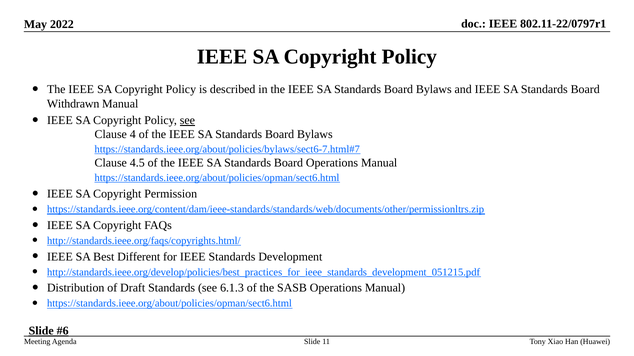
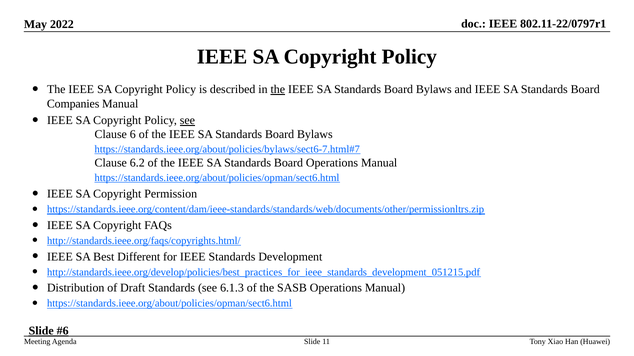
the underline: none -> present (278, 90)
Withdrawn: Withdrawn -> Companies (73, 104)
4: 4 -> 6 (133, 135)
4.5: 4.5 -> 6.2 (137, 163)
